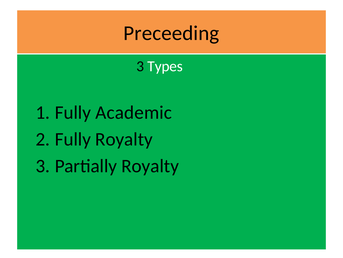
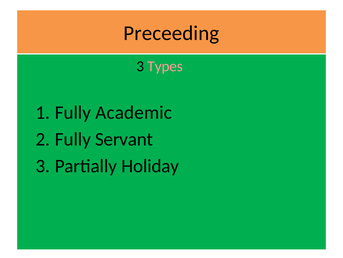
Types colour: white -> pink (165, 66)
Fully Royalty: Royalty -> Servant (124, 139)
Partially Royalty: Royalty -> Holiday (150, 166)
